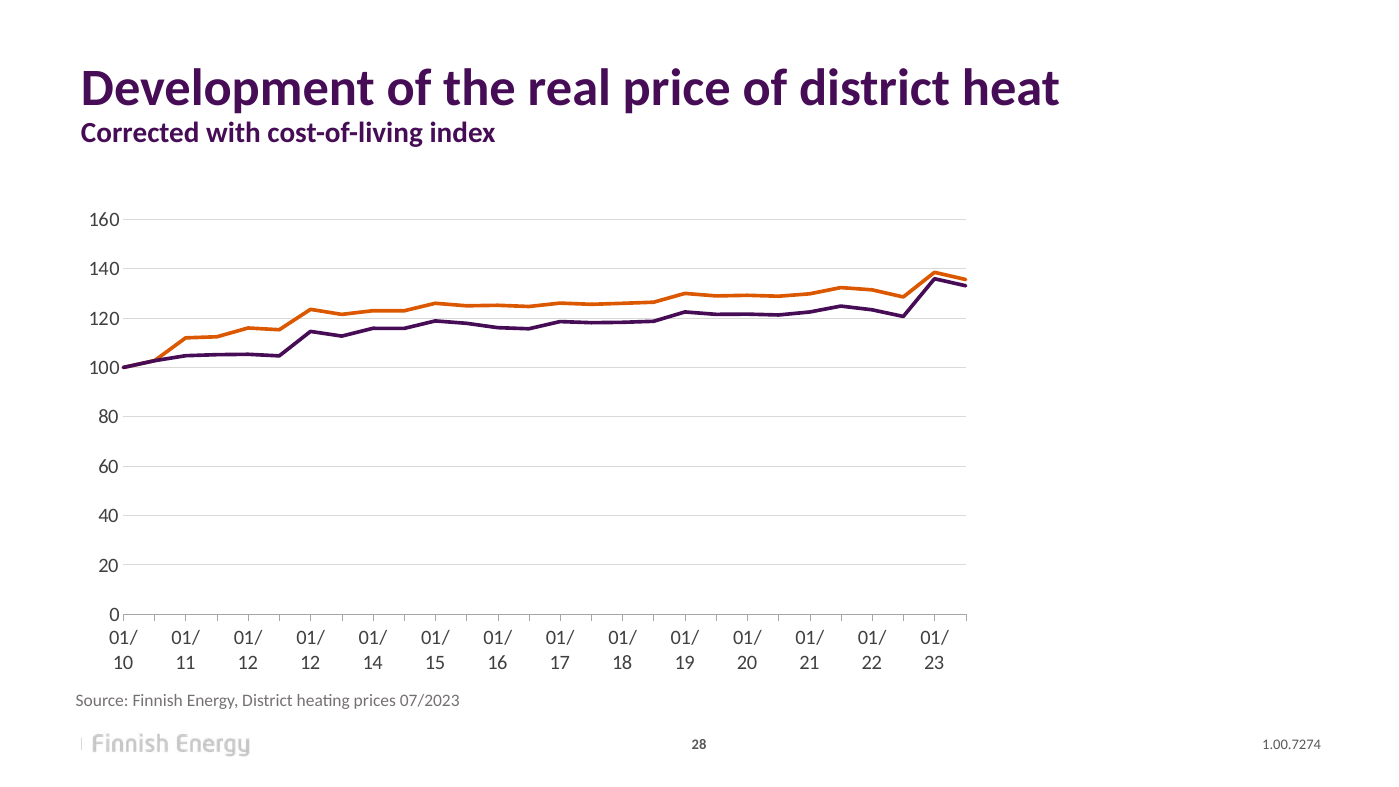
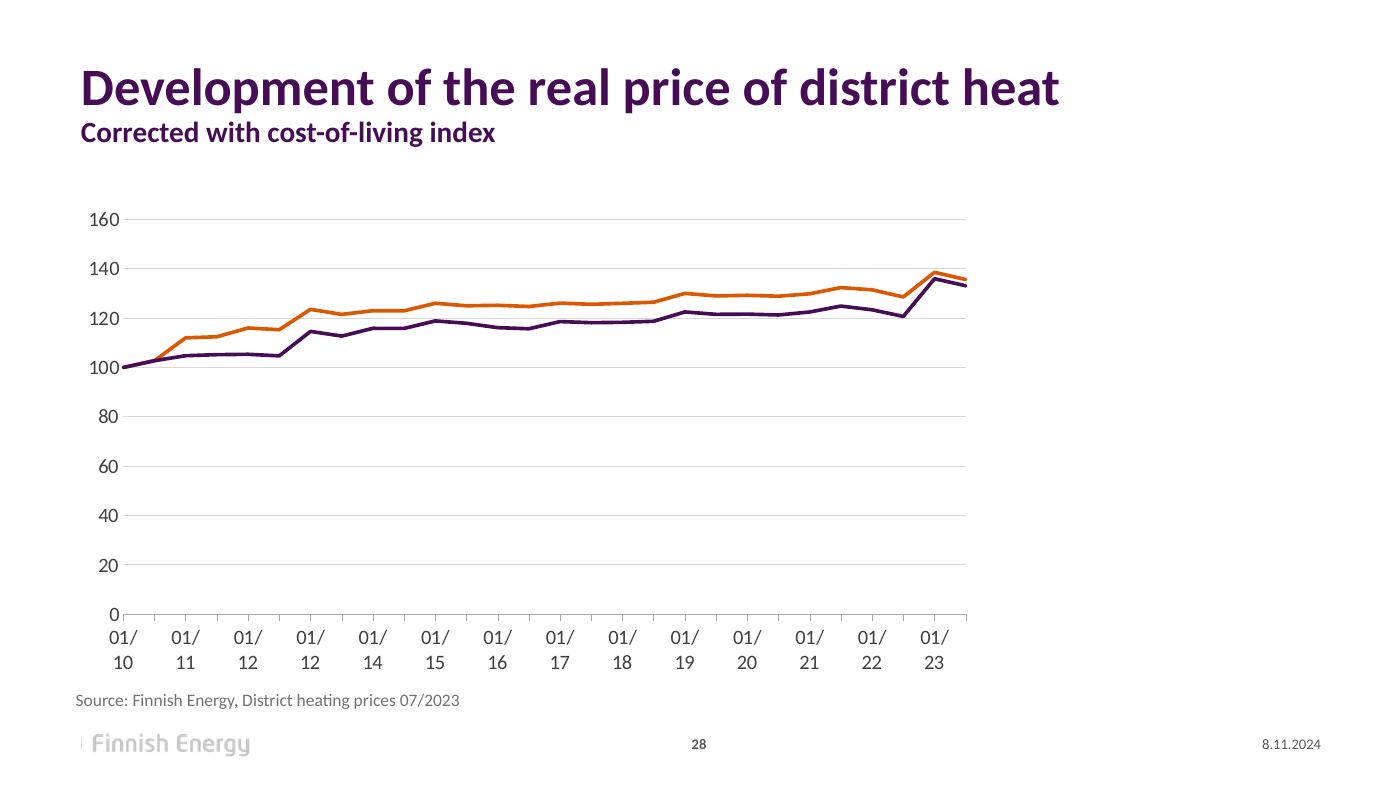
1.00.7274: 1.00.7274 -> 8.11.2024 (1292, 745)
